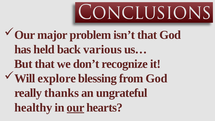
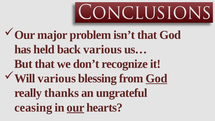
Will explore: explore -> various (57, 78)
God underline: none -> present (157, 78)
healthy: healthy -> ceasing (33, 107)
